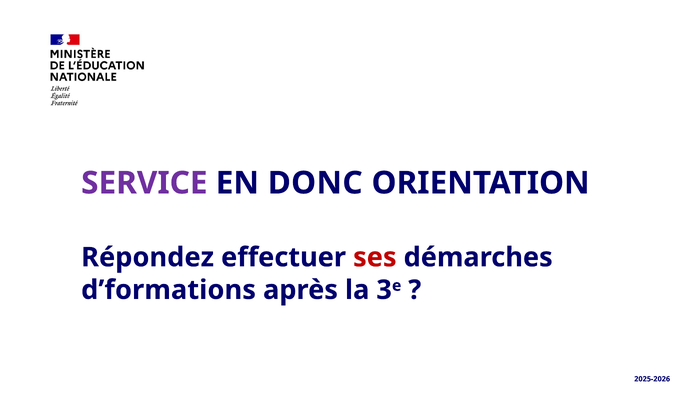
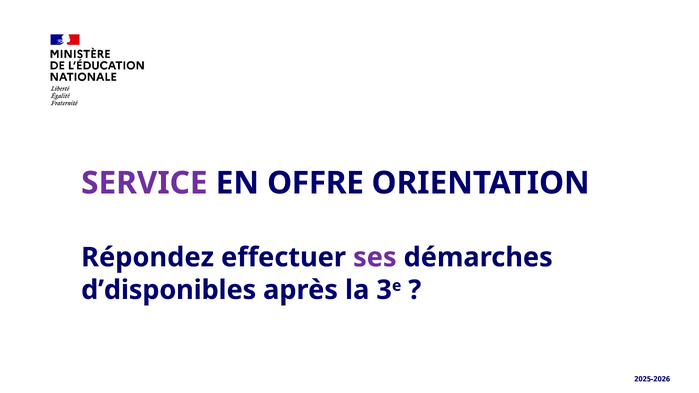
DONC: DONC -> OFFRE (315, 183)
ses colour: red -> purple (375, 258)
d’formations: d’formations -> d’disponibles (169, 290)
